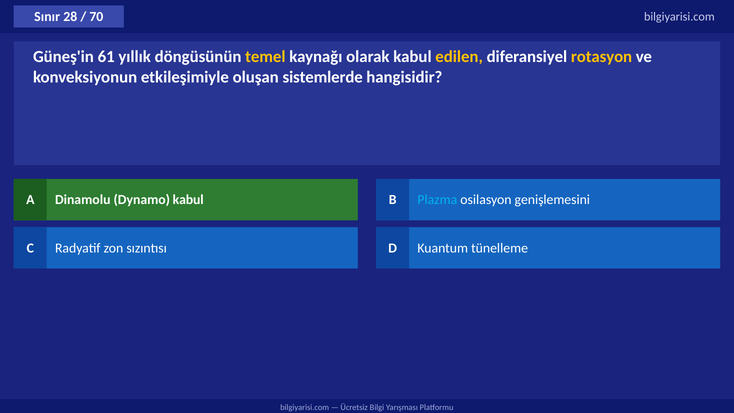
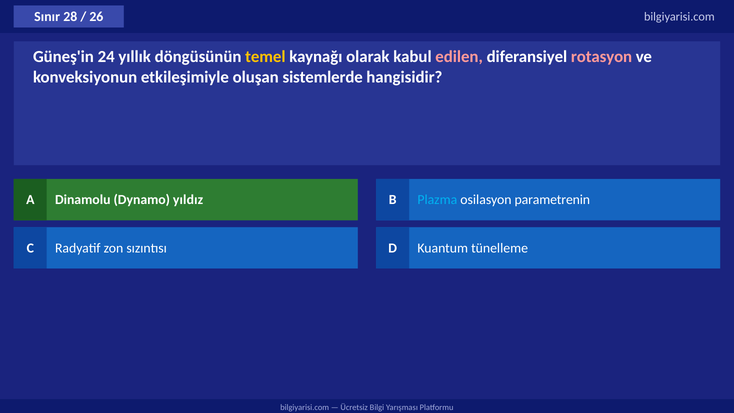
70: 70 -> 26 (96, 17)
61: 61 -> 24 (106, 56)
edilen colour: yellow -> pink (459, 56)
rotasyon colour: yellow -> pink (602, 56)
Dynamo kabul: kabul -> yıldız (188, 200)
genişlemesini: genişlemesini -> parametrenin (552, 200)
